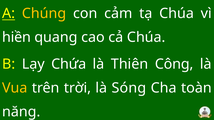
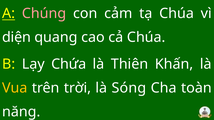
Chúng colour: yellow -> pink (44, 13)
hiền: hiền -> diện (16, 37)
Công: Công -> Khấn (174, 64)
